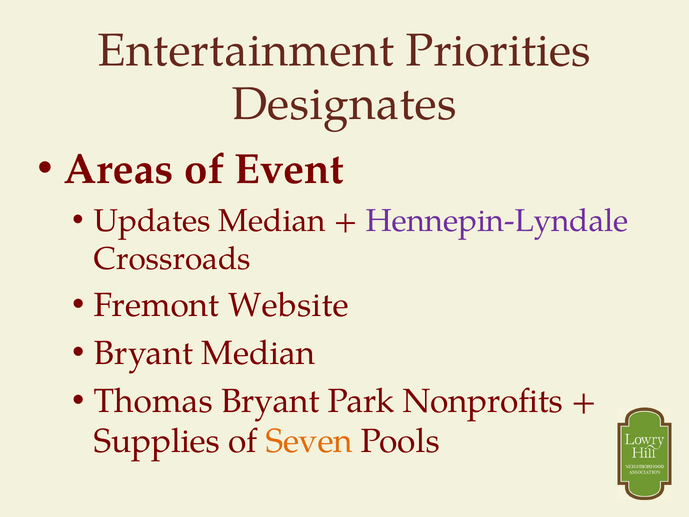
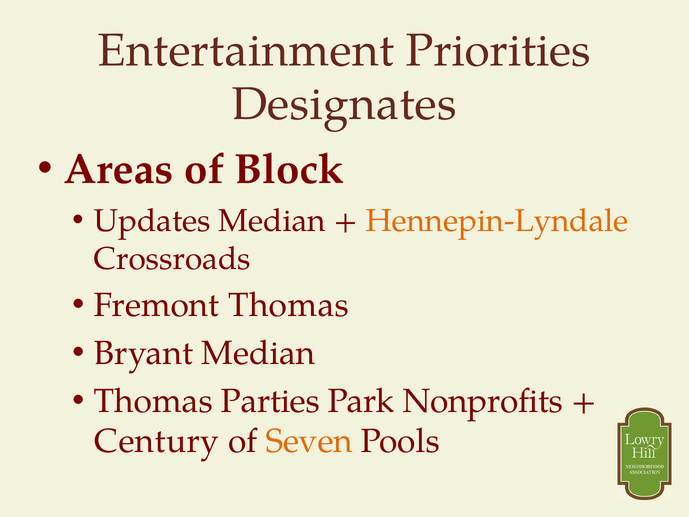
Event: Event -> Block (289, 169)
Hennepin-Lyndale colour: purple -> orange (497, 221)
Fremont Website: Website -> Thomas (289, 305)
Thomas Bryant: Bryant -> Parties (270, 401)
Supplies: Supplies -> Century (157, 441)
